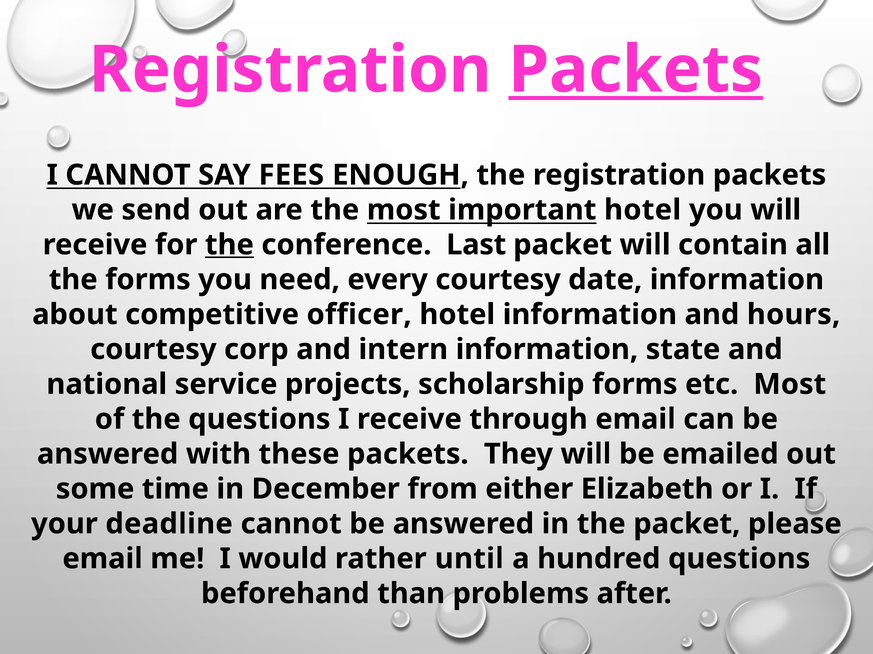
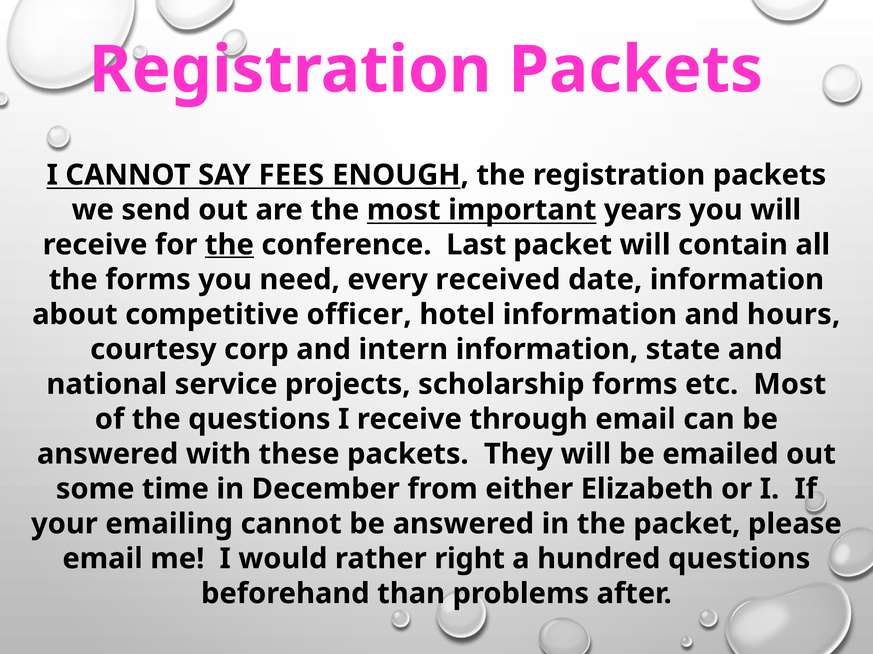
Packets underline: present -> none (636, 70)
important hotel: hotel -> years (643, 210)
every courtesy: courtesy -> received (498, 280)
deadline: deadline -> emailing (169, 524)
until: until -> right (470, 559)
